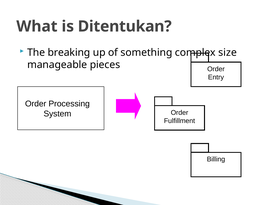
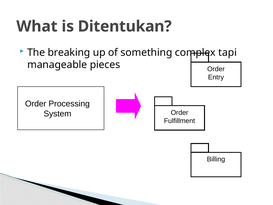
size: size -> tapi (228, 52)
